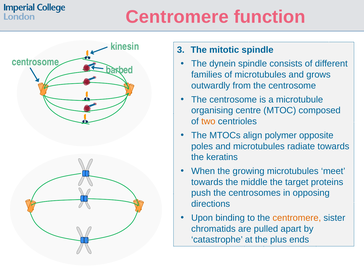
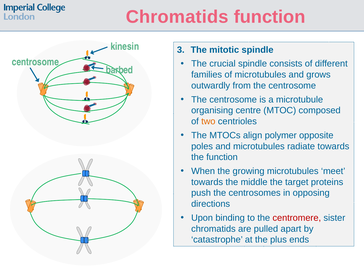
Centromere: Centromere -> Chromatids (177, 17)
dynein: dynein -> crucial (223, 64)
the keratins: keratins -> function (222, 157)
centromere colour: orange -> red (297, 218)
